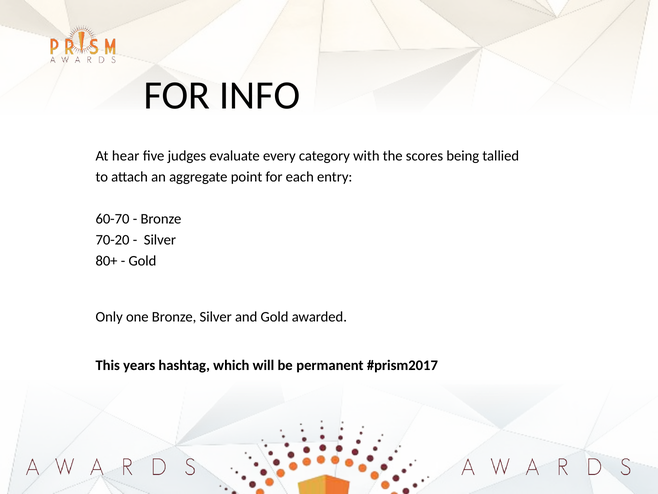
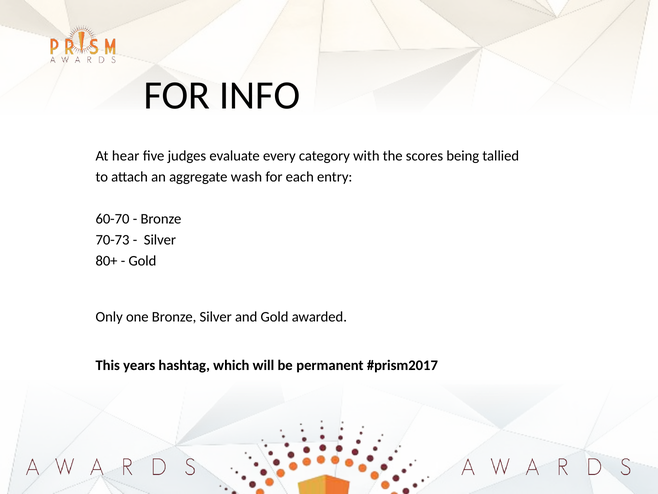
point: point -> wash (246, 177)
70-20: 70-20 -> 70-73 (113, 240)
